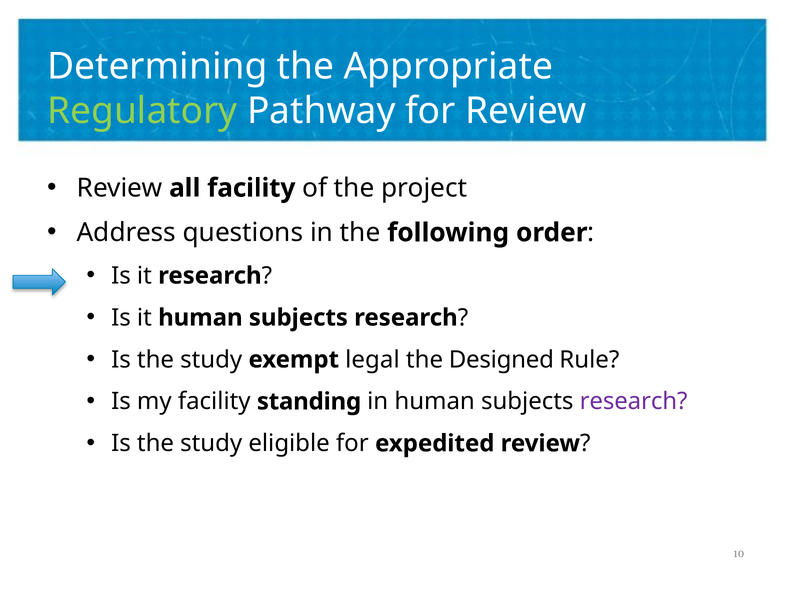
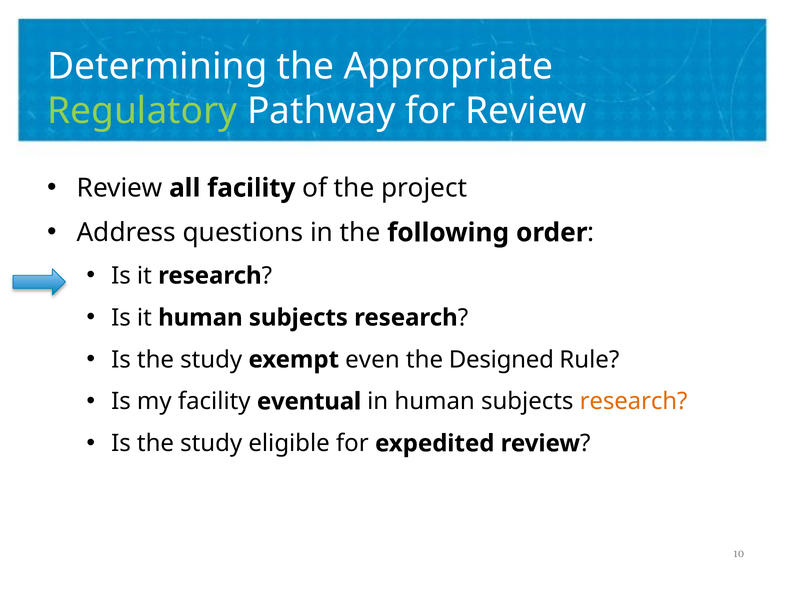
legal: legal -> even (372, 360)
standing: standing -> eventual (309, 402)
research colour: purple -> orange (634, 402)
